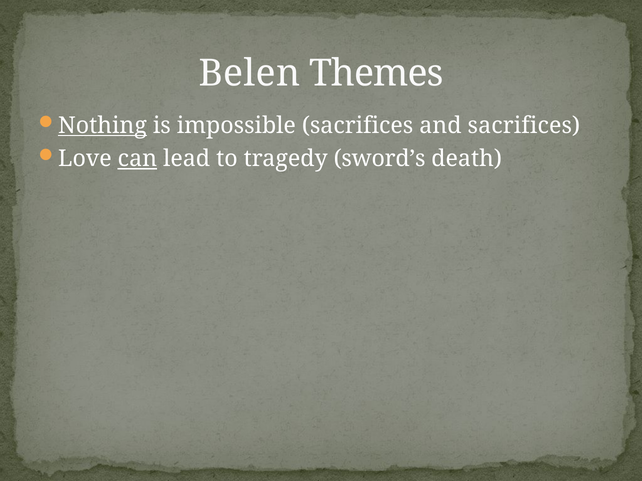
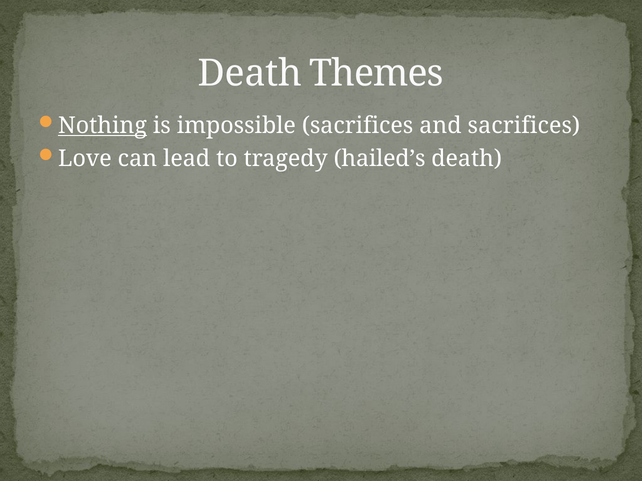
Belen: Belen -> Death (250, 73)
can underline: present -> none (137, 159)
sword’s: sword’s -> hailed’s (380, 159)
